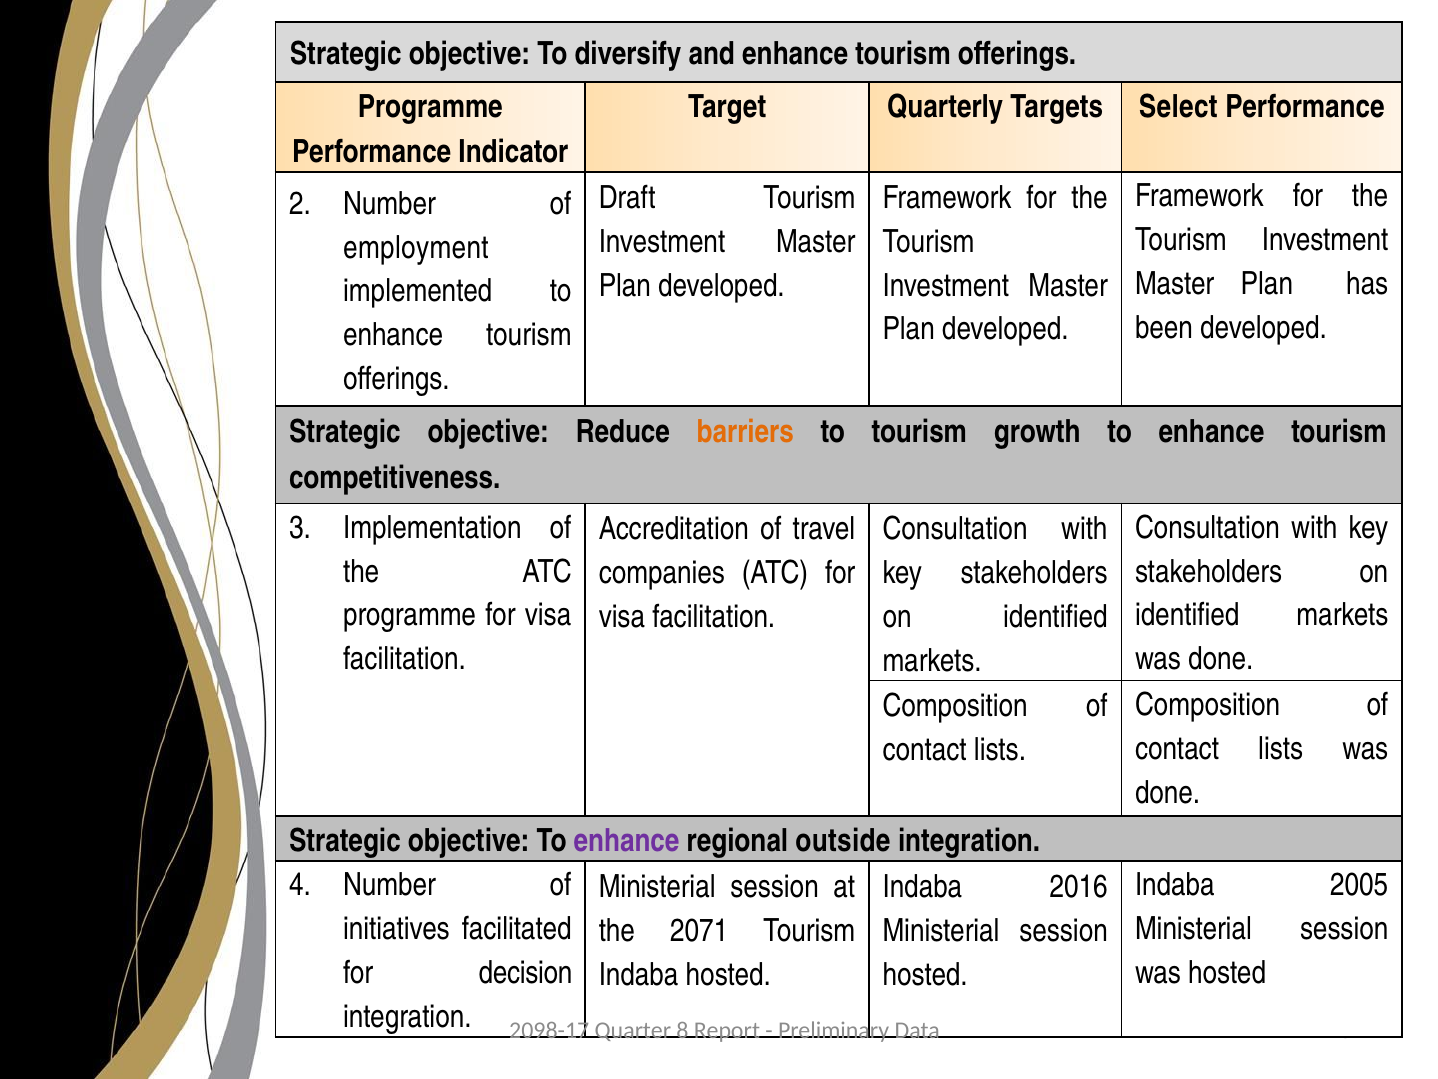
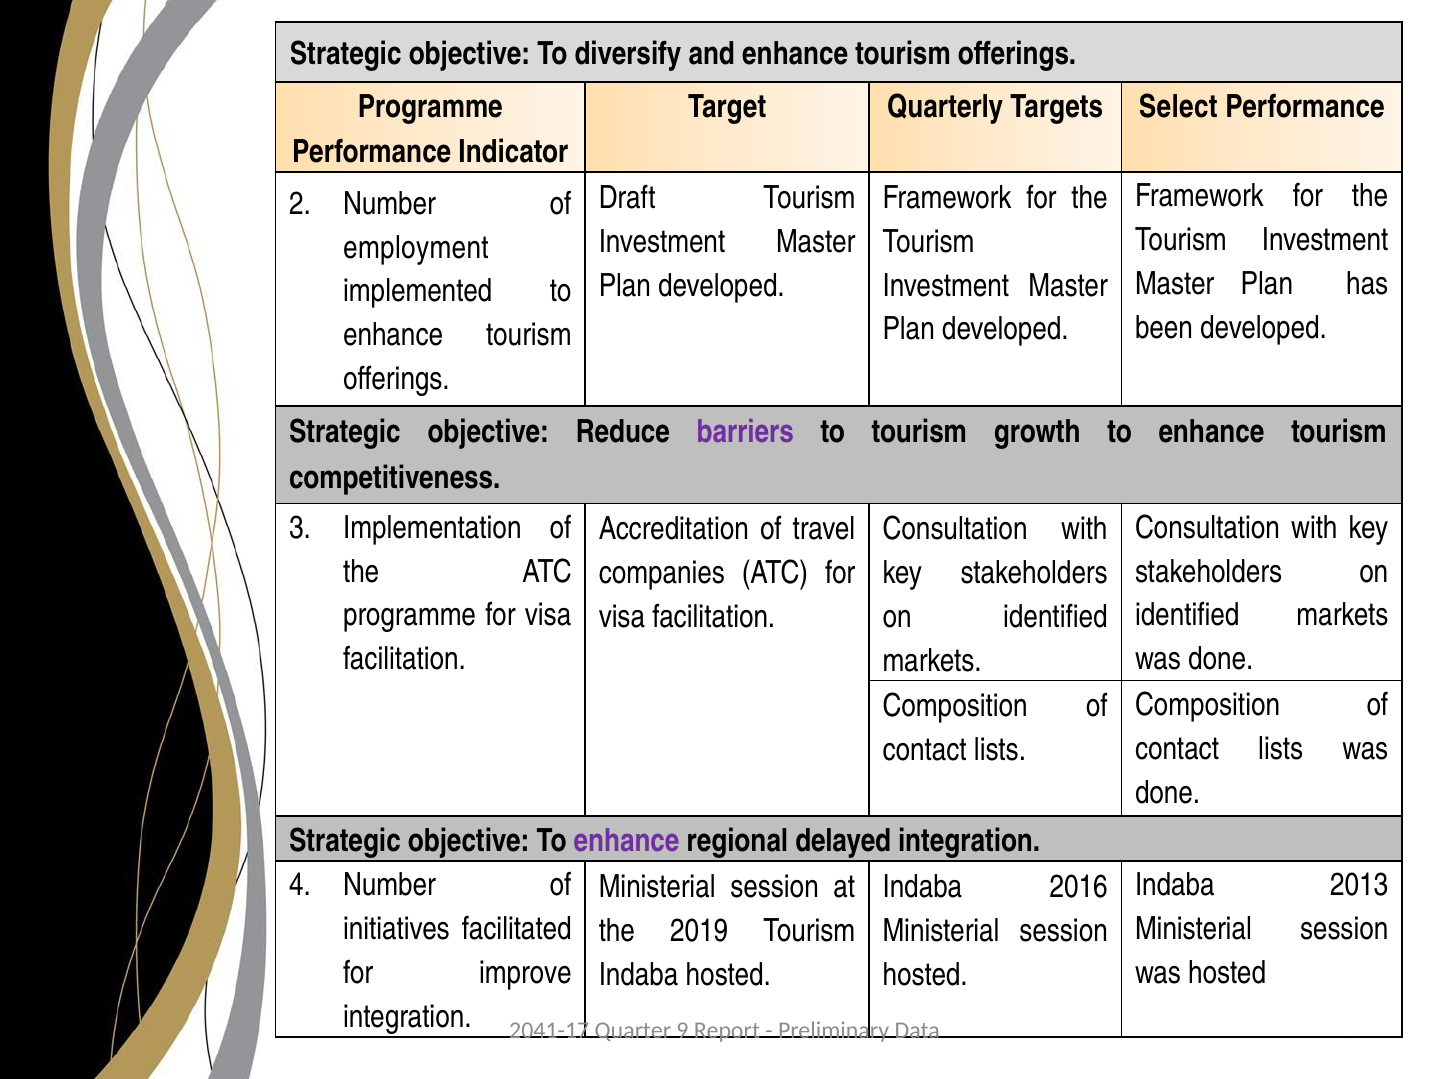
barriers colour: orange -> purple (745, 432)
outside: outside -> delayed (843, 840)
2005: 2005 -> 2013 (1359, 885)
2071: 2071 -> 2019 (699, 930)
decision: decision -> improve (525, 973)
2098-17: 2098-17 -> 2041-17 (549, 1030)
8: 8 -> 9 (682, 1030)
